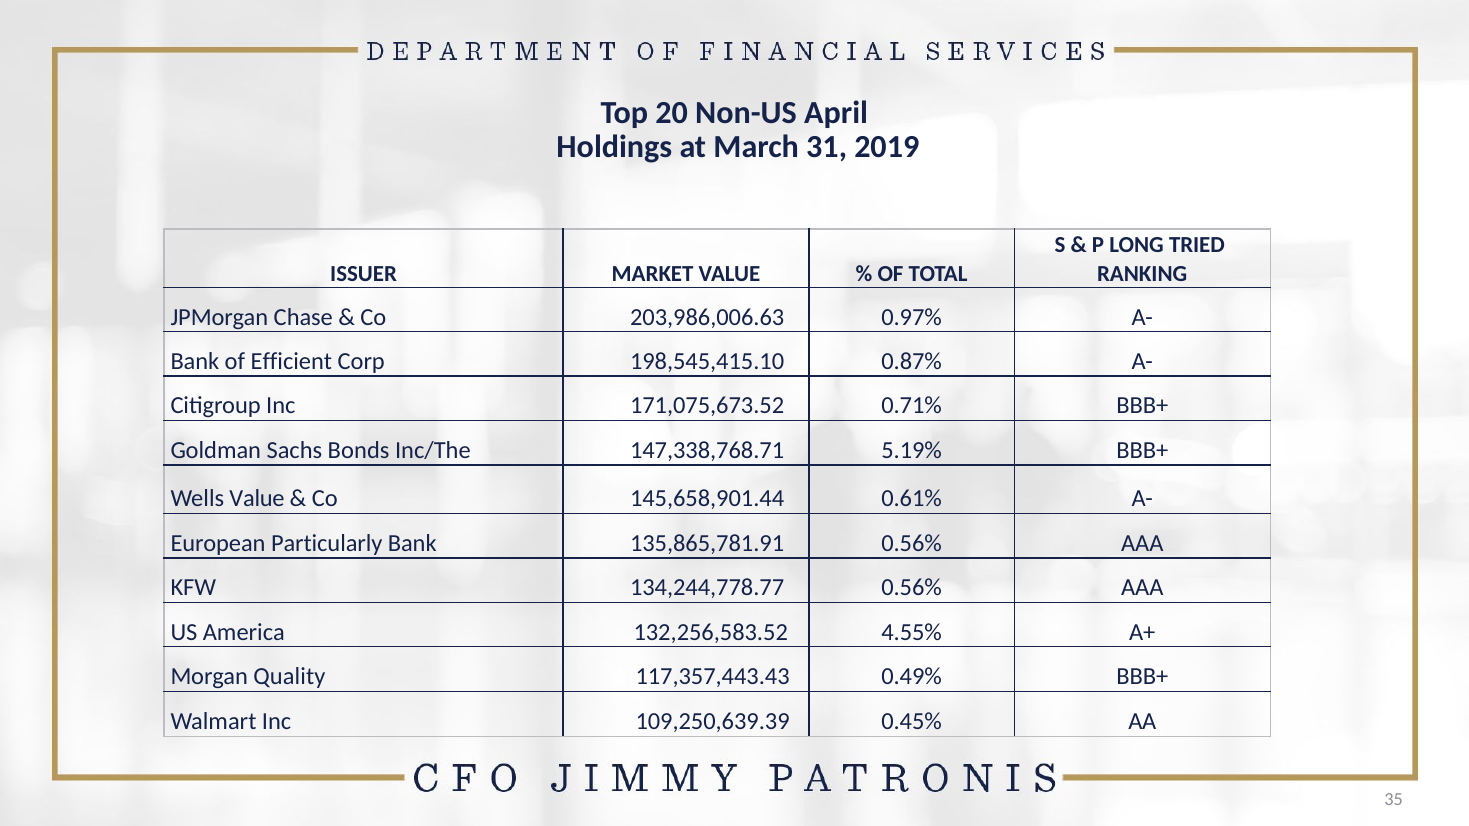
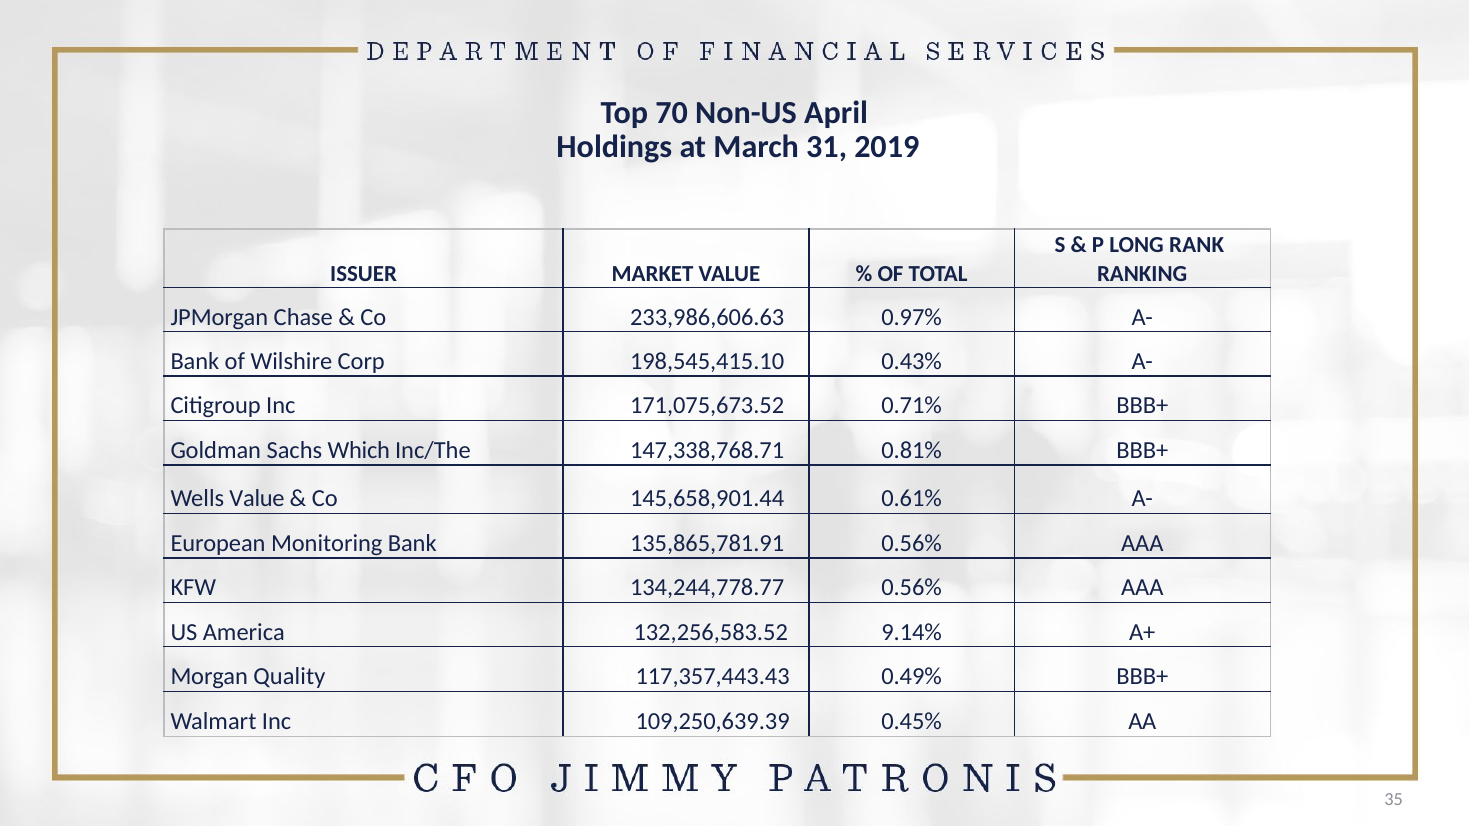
20: 20 -> 70 (672, 112)
TRIED: TRIED -> RANK (1197, 245)
203,986,006.63: 203,986,006.63 -> 233,986,606.63 (707, 317)
Efficient: Efficient -> Wilshire (291, 362)
0.87%: 0.87% -> 0.43% (912, 362)
Bonds: Bonds -> Which (359, 451)
5.19%: 5.19% -> 0.81% (912, 451)
Particularly: Particularly -> Monitoring (327, 543)
4.55%: 4.55% -> 9.14% (912, 632)
